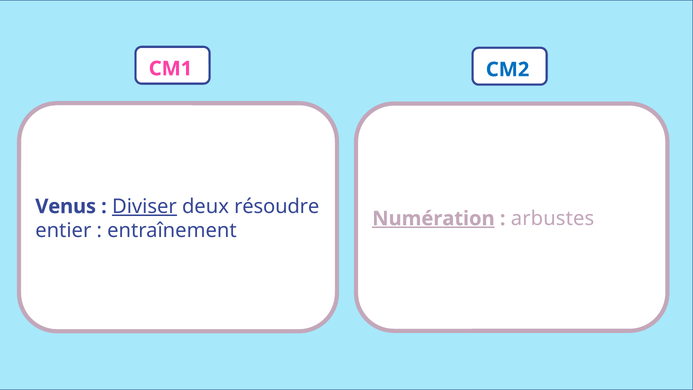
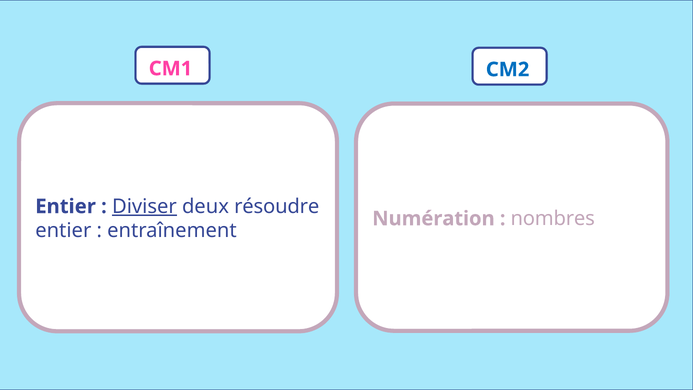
Venus: Venus -> Entier (66, 206)
Numération underline: present -> none (433, 218)
arbustes: arbustes -> nombres (553, 218)
